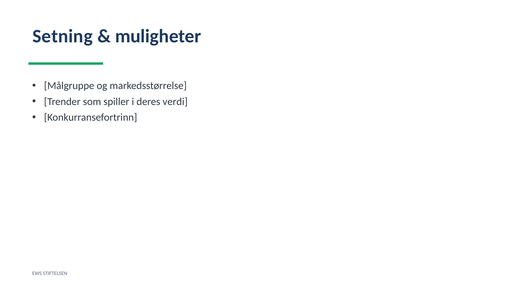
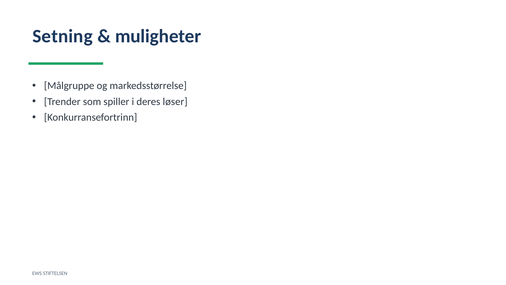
verdi: verdi -> løser (175, 102)
